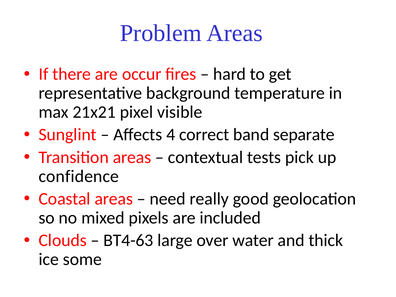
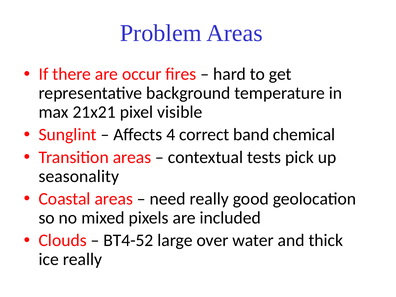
separate: separate -> chemical (304, 135)
confidence: confidence -> seasonality (79, 176)
BT4-63: BT4-63 -> BT4-52 (128, 240)
ice some: some -> really (82, 259)
